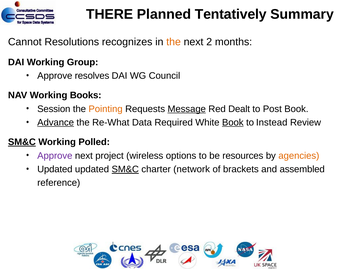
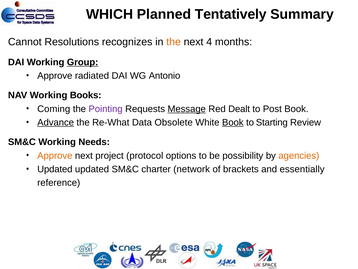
THERE: THERE -> WHICH (110, 14)
2: 2 -> 4 (209, 42)
Group underline: none -> present (83, 62)
resolves: resolves -> radiated (92, 76)
Council: Council -> Antonio (165, 76)
Session: Session -> Coming (54, 109)
Pointing colour: orange -> purple (106, 109)
Required: Required -> Obsolete (174, 122)
Instead: Instead -> Starting (272, 122)
SM&C underline: present -> none (22, 142)
Polled: Polled -> Needs (94, 142)
Approve colour: purple -> orange (55, 155)
wireless: wireless -> protocol (145, 155)
resources: resources -> possibility (243, 155)
SM&C underline: present -> none (125, 169)
assembled: assembled -> essentially (302, 169)
